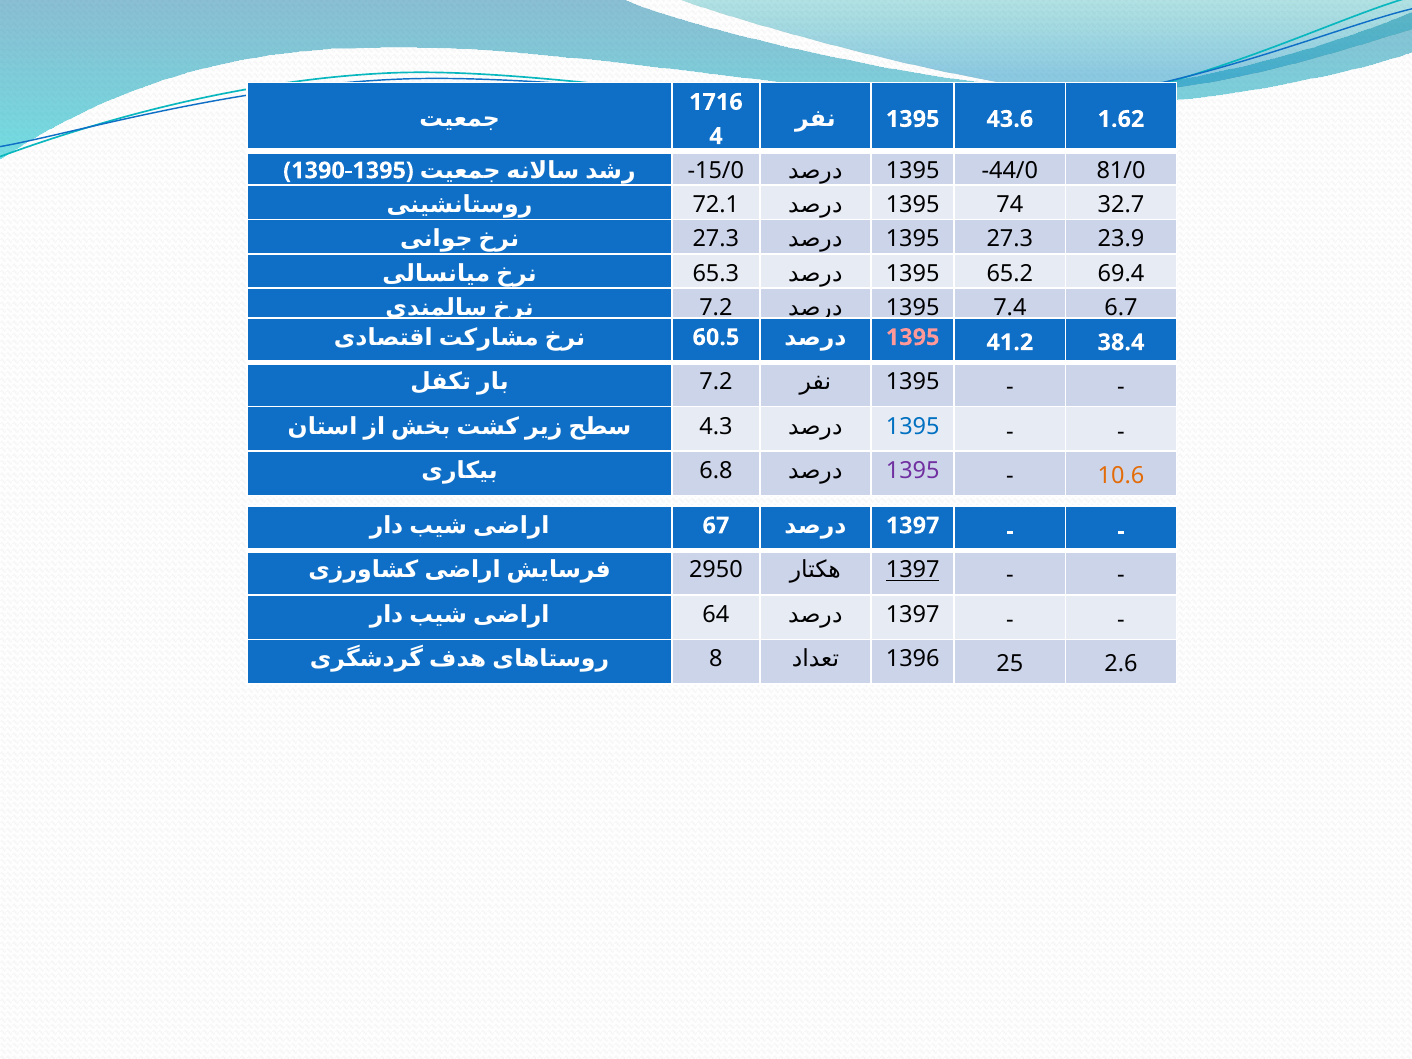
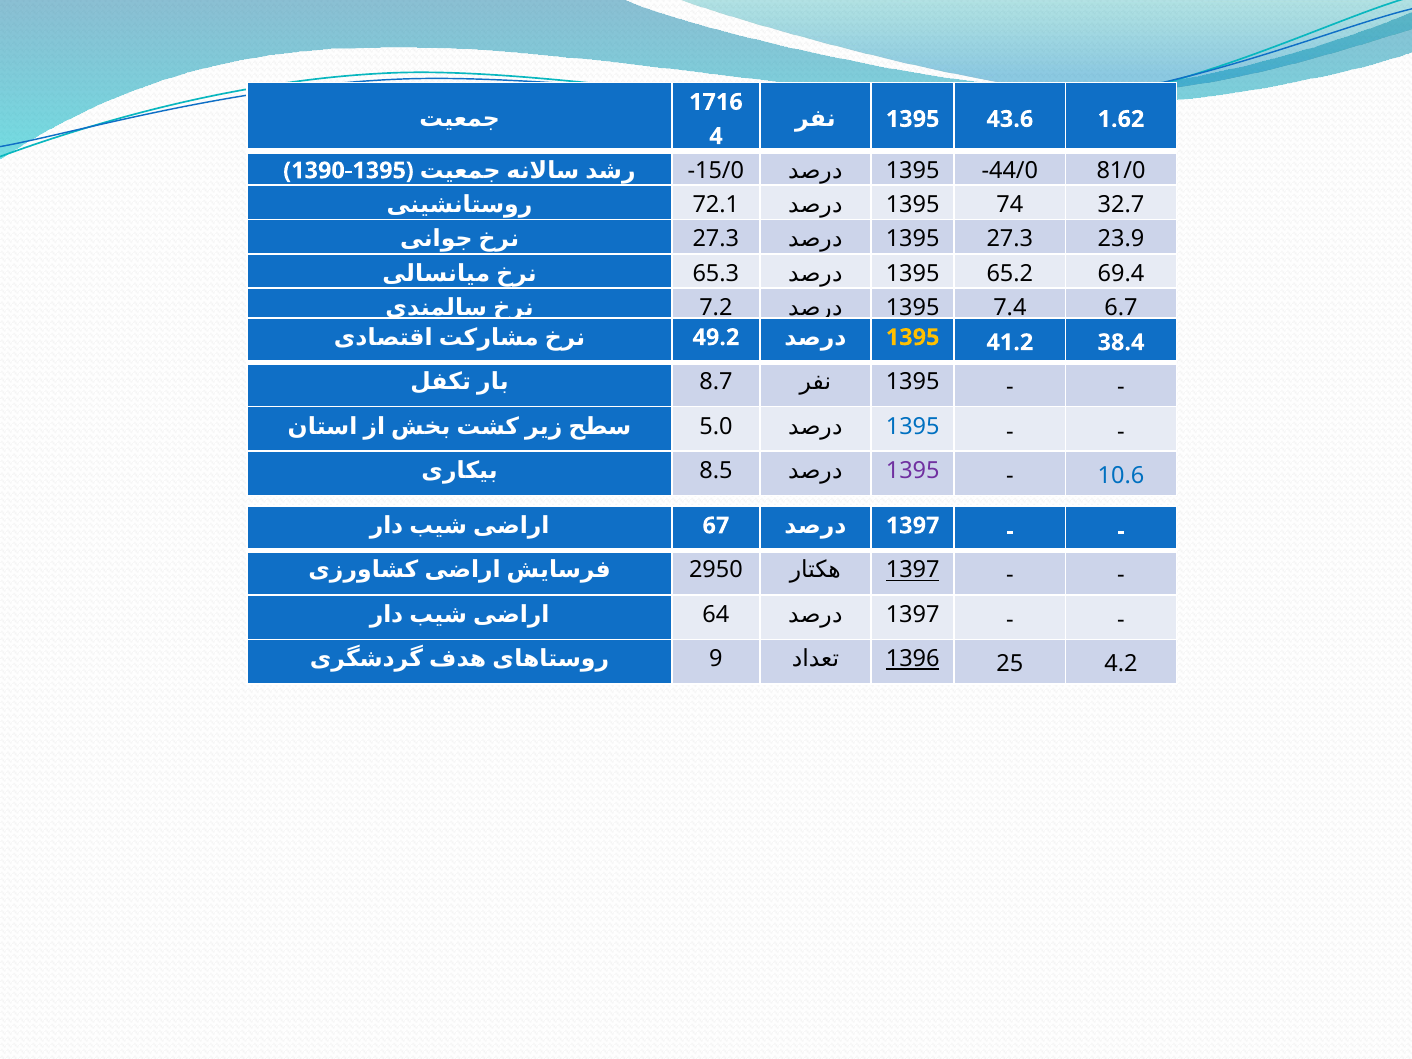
60.5: 60.5 -> 49.2 (716, 337)
1395 colour: pink -> yellow (913, 337)
7.2: 7.2 -> 8.7 (716, 382)
4.3: 4.3 -> 5.0 (716, 426)
6.8: 6.8 -> 8.5 (716, 471)
10.6 colour: orange -> blue (1121, 476)
8: 8 -> 9 (716, 659)
1396 underline: none -> present (913, 659)
2.6: 2.6 -> 4.2 (1121, 664)
